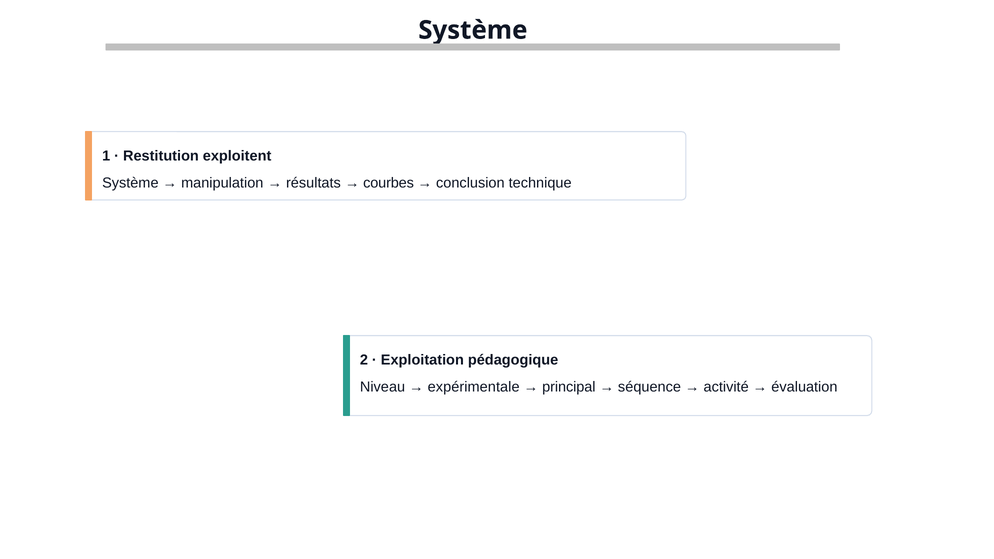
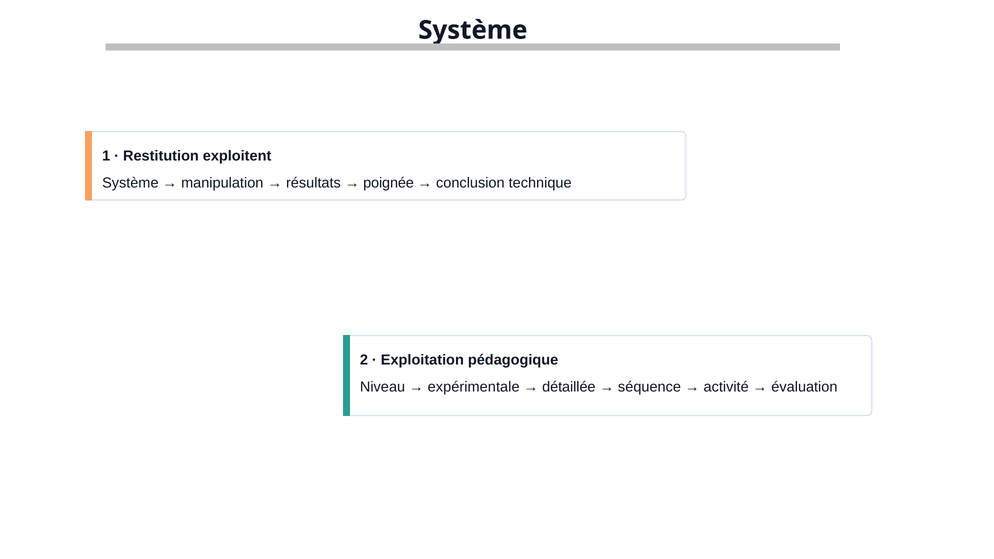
courbes: courbes -> poignée (389, 183)
principal: principal -> détaillée (569, 387)
